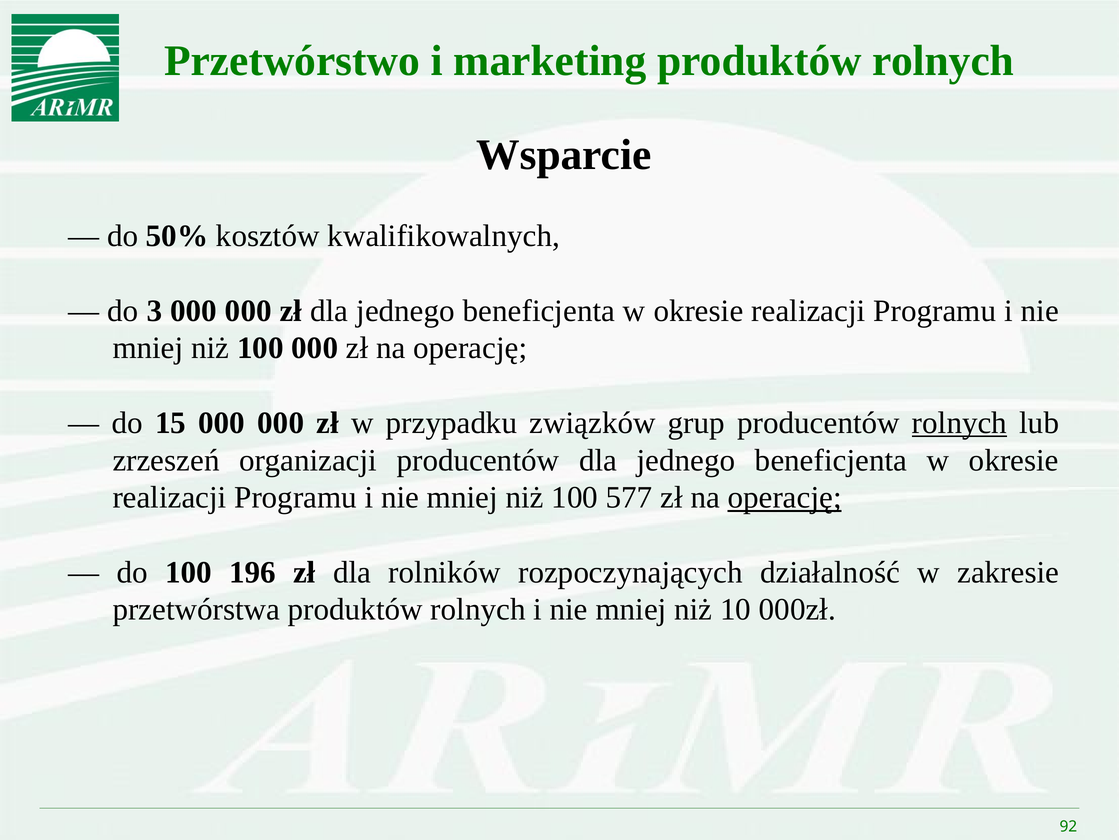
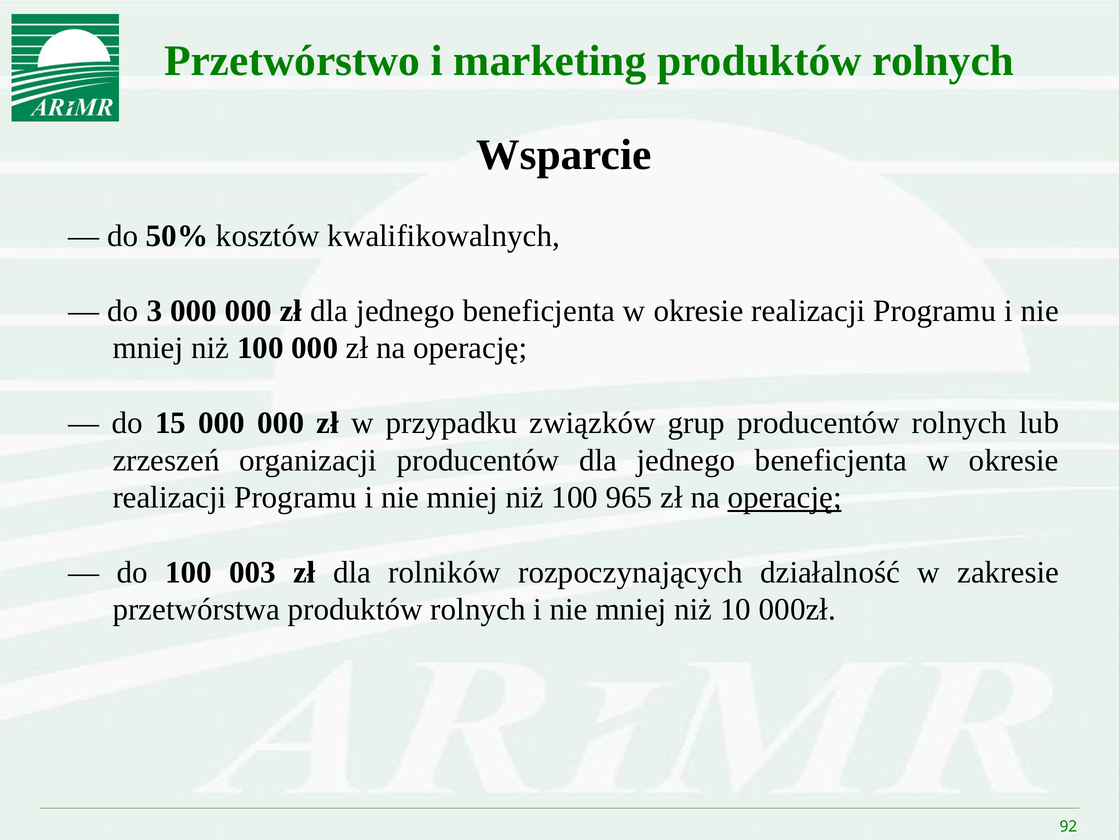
rolnych underline: present -> none (959, 423)
577: 577 -> 965 (629, 497)
196: 196 -> 003 (253, 572)
